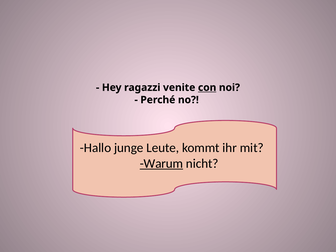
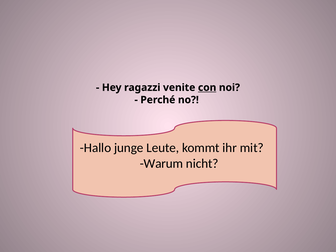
Warum underline: present -> none (161, 164)
